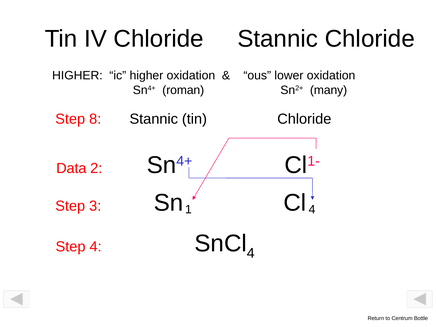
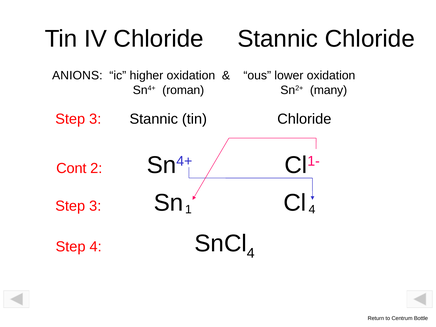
HIGHER: HIGHER -> ANIONS (77, 76)
8: 8 -> 3 (95, 119)
Data: Data -> Cont (71, 168)
